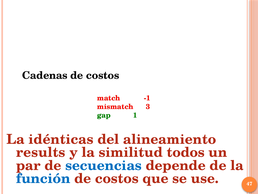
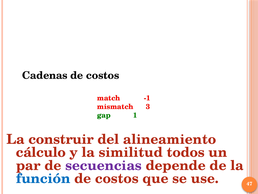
idénticas: idénticas -> construir (61, 139)
results: results -> cálculo (41, 152)
secuencias colour: blue -> purple (104, 165)
